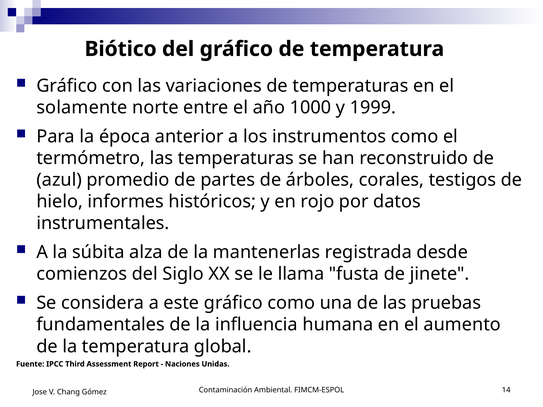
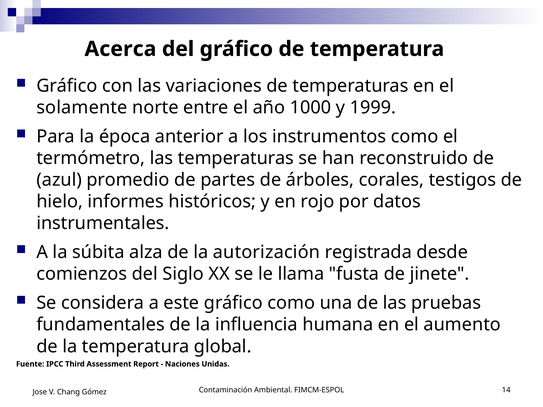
Biótico: Biótico -> Acerca (120, 49)
mantenerlas: mantenerlas -> autorización (267, 252)
